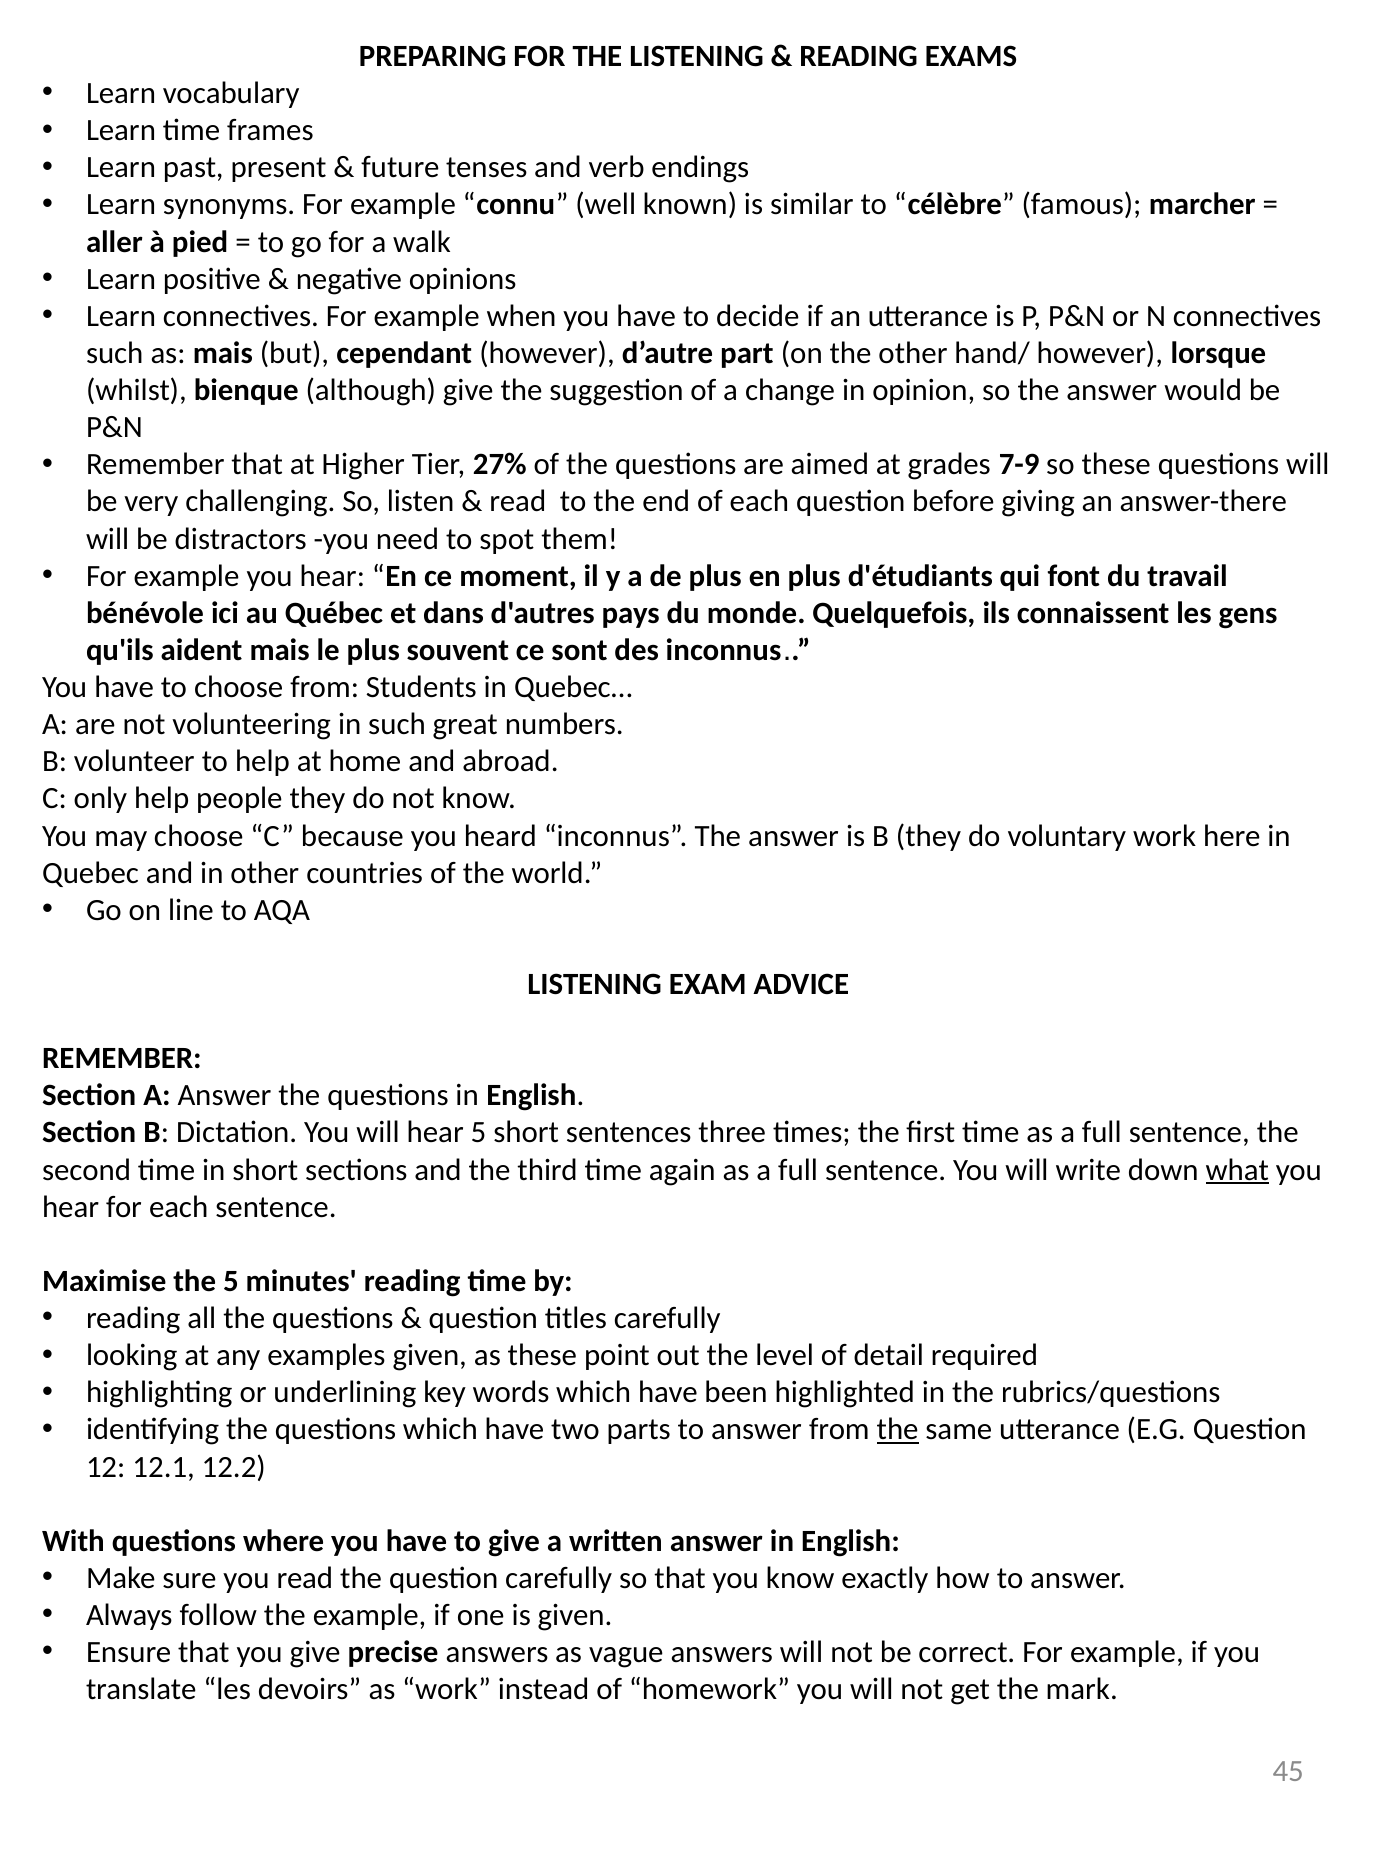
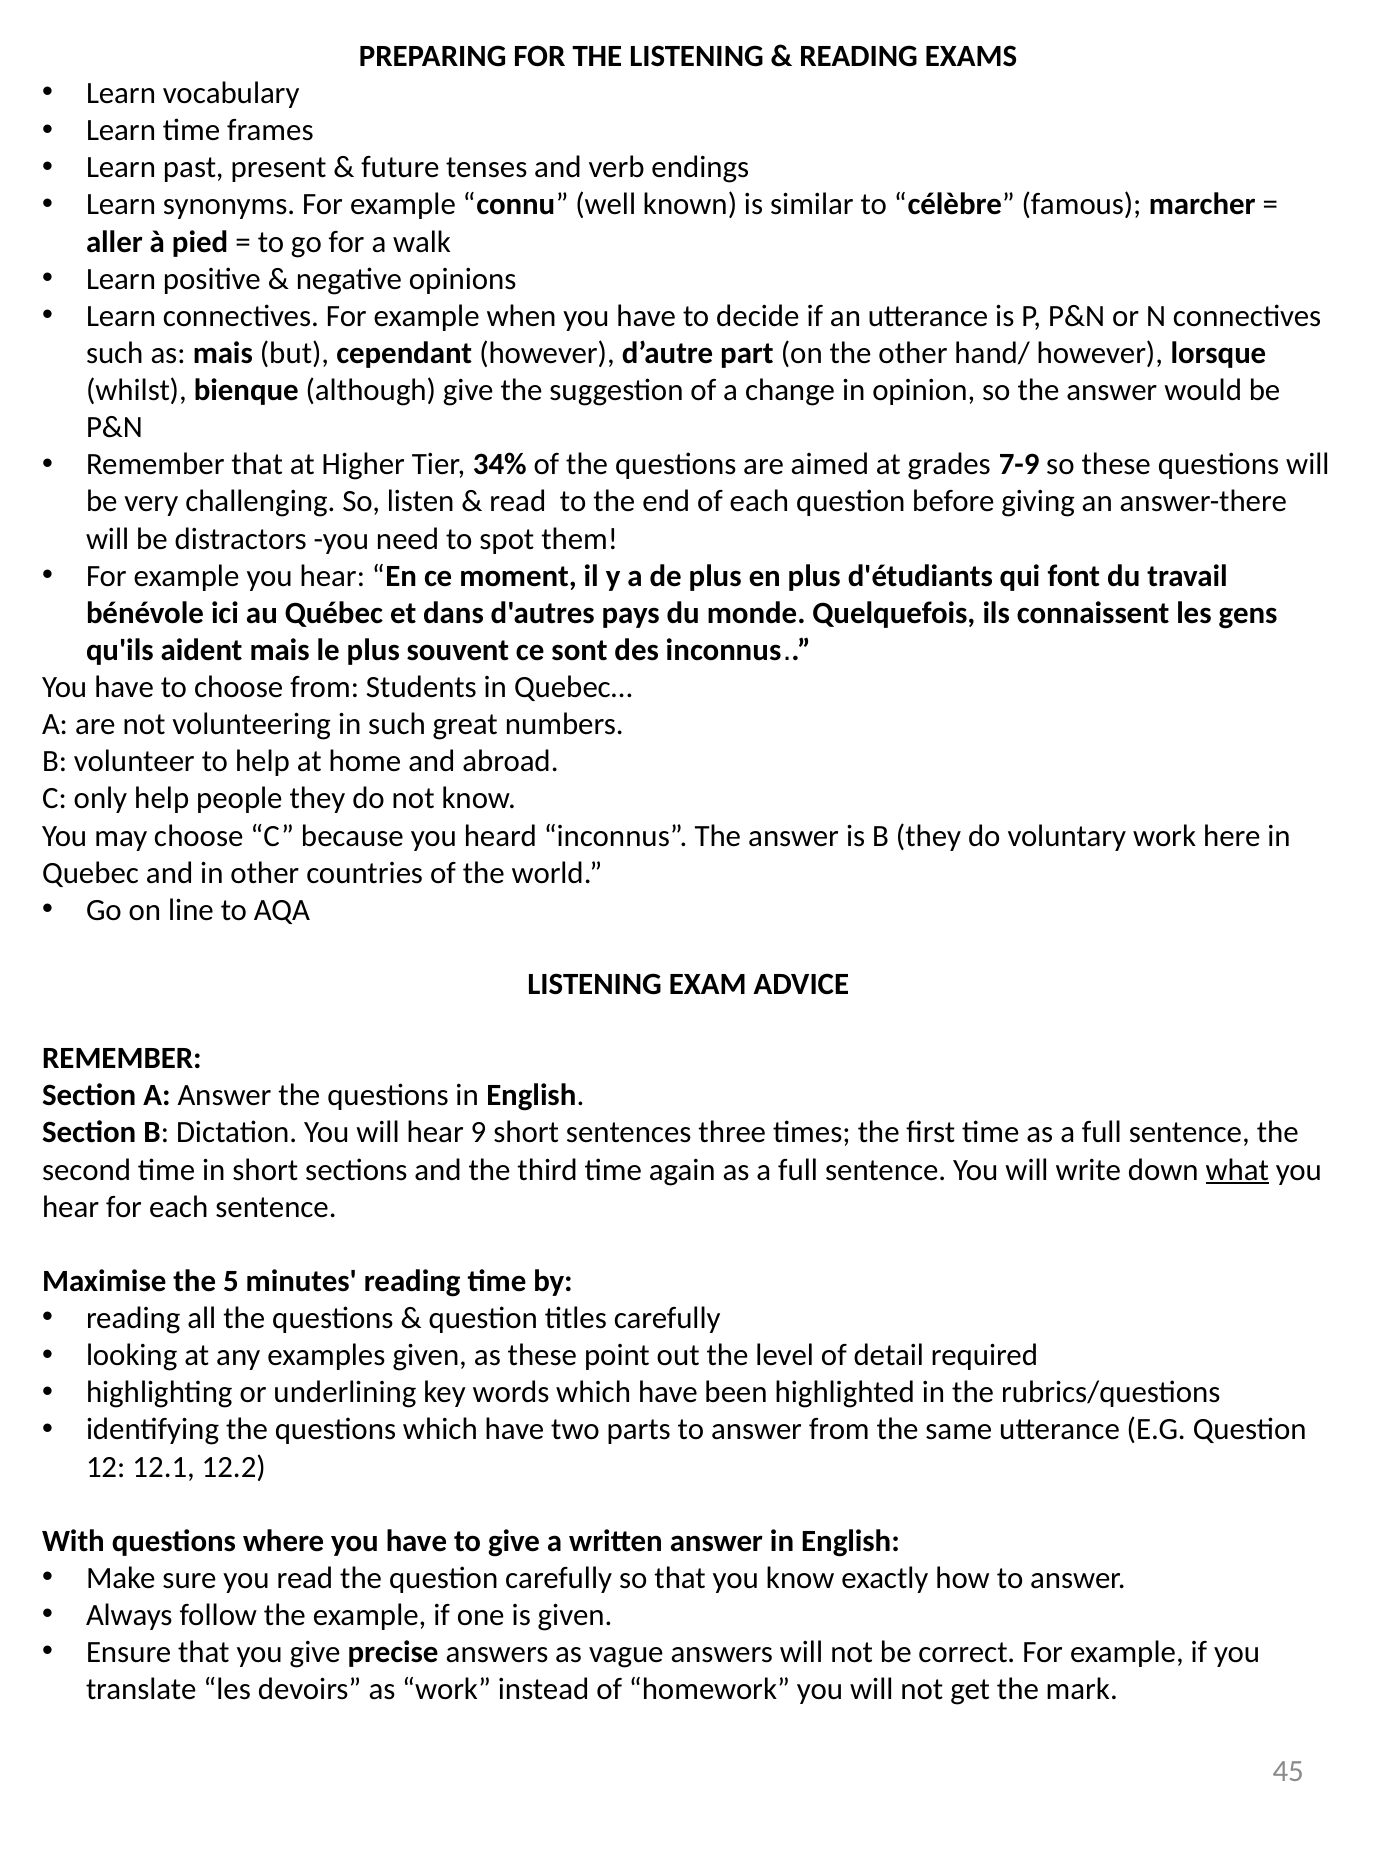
27%: 27% -> 34% (500, 465)
hear 5: 5 -> 9 (478, 1133)
the underline: present -> none (898, 1430)
